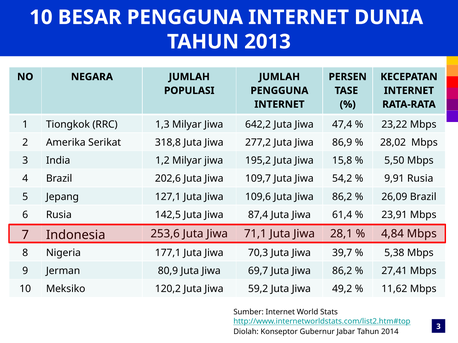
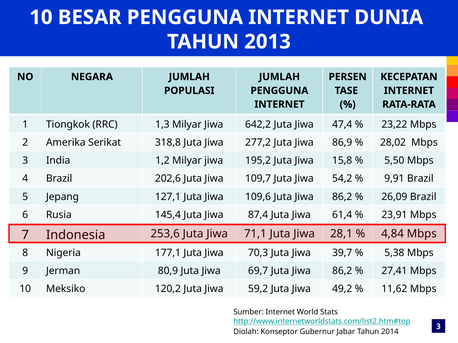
9,91 Rusia: Rusia -> Brazil (420, 179)
142,5: 142,5 -> 145,4 (168, 215)
